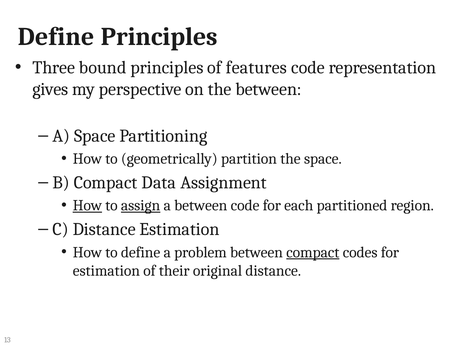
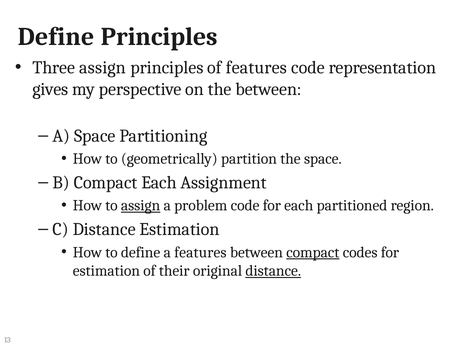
Three bound: bound -> assign (103, 67)
Compact Data: Data -> Each (159, 182)
How underline: present -> none (87, 205)
a between: between -> problem (201, 205)
a problem: problem -> features (200, 252)
distance underline: none -> present (273, 270)
